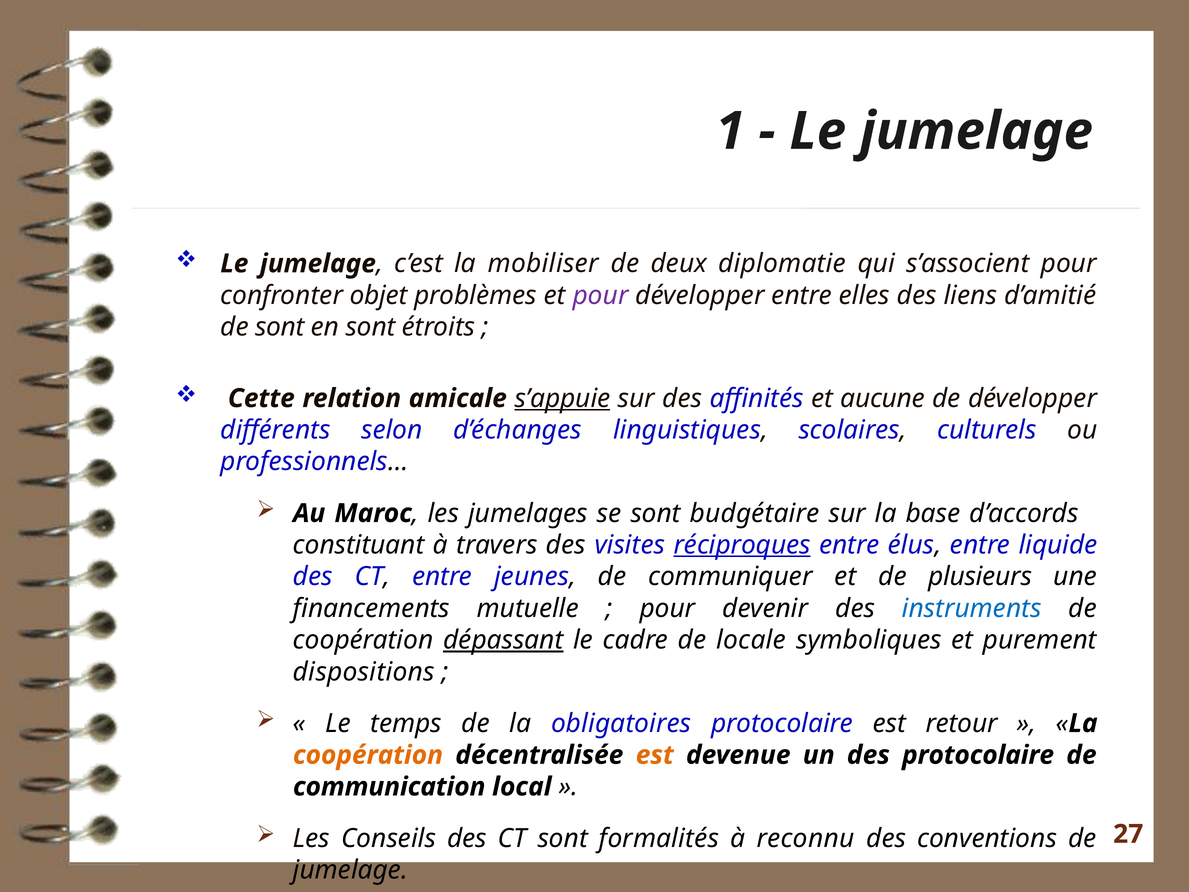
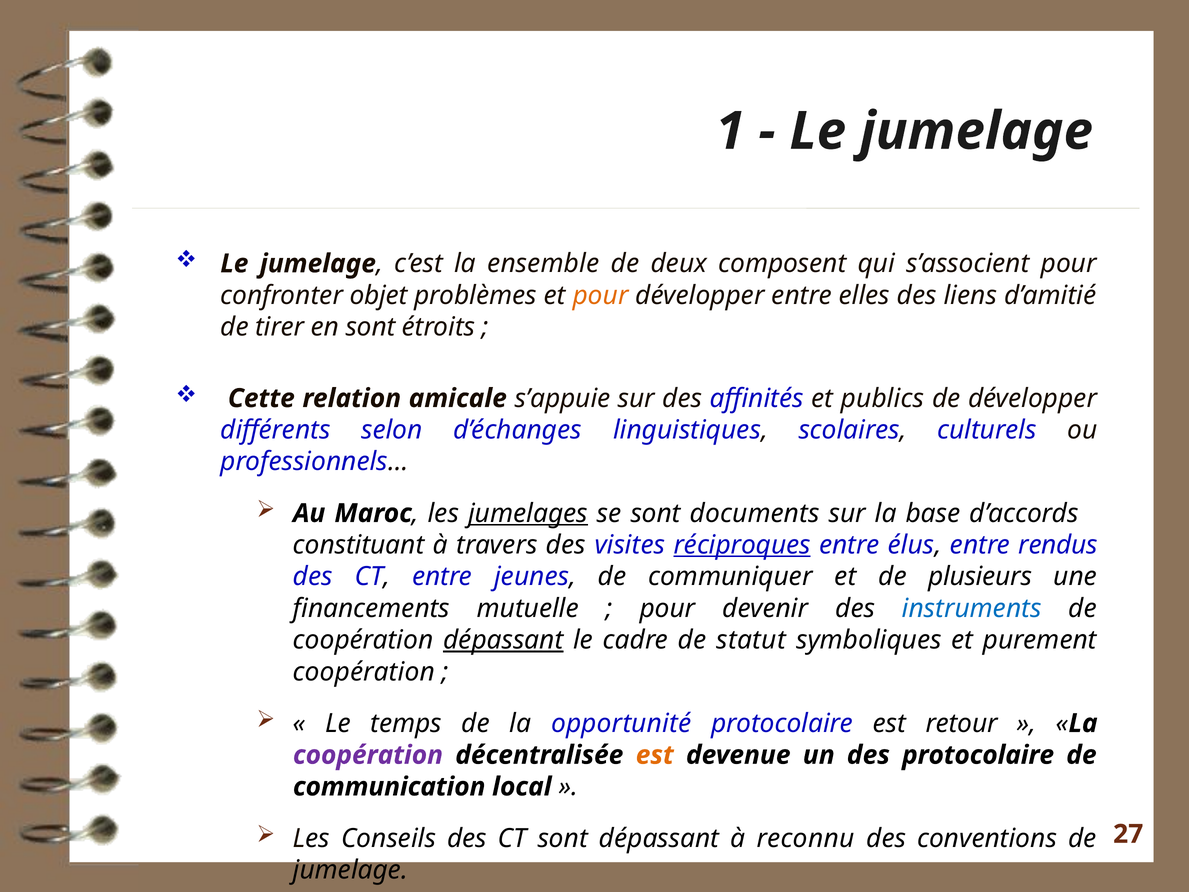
mobiliser: mobiliser -> ensemble (543, 264)
diplomatie: diplomatie -> composent (782, 264)
pour colour: purple -> orange (601, 295)
de sont: sont -> tirer (280, 327)
s’appuie underline: present -> none (563, 398)
aucune: aucune -> publics (883, 398)
jumelages underline: none -> present (528, 513)
budgétaire: budgétaire -> documents (755, 513)
liquide: liquide -> rendus (1058, 545)
locale: locale -> statut (751, 640)
dispositions: dispositions -> coopération (364, 672)
obligatoires: obligatoires -> opportunité (621, 723)
coopération colour: orange -> purple (368, 755)
sont formalités: formalités -> dépassant (659, 838)
